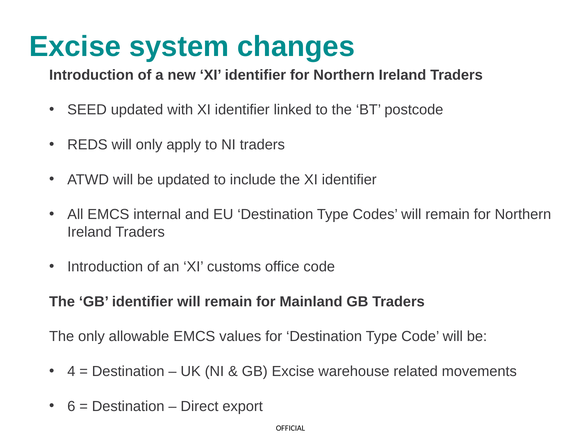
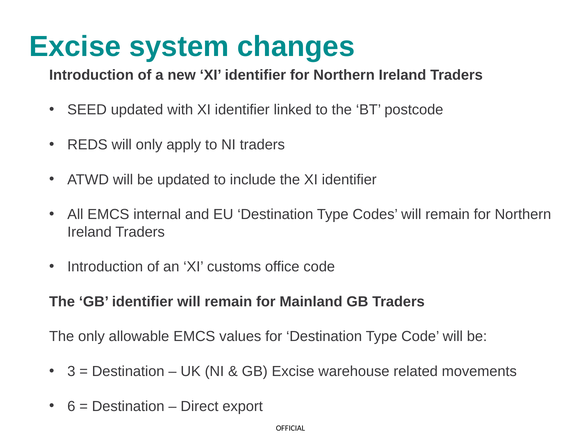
4: 4 -> 3 (71, 371)
